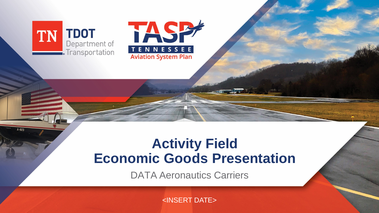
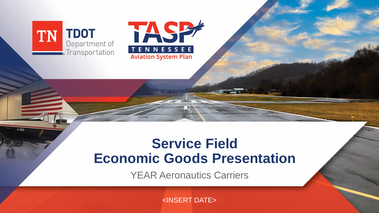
Activity: Activity -> Service (177, 144)
DATA: DATA -> YEAR (144, 175)
